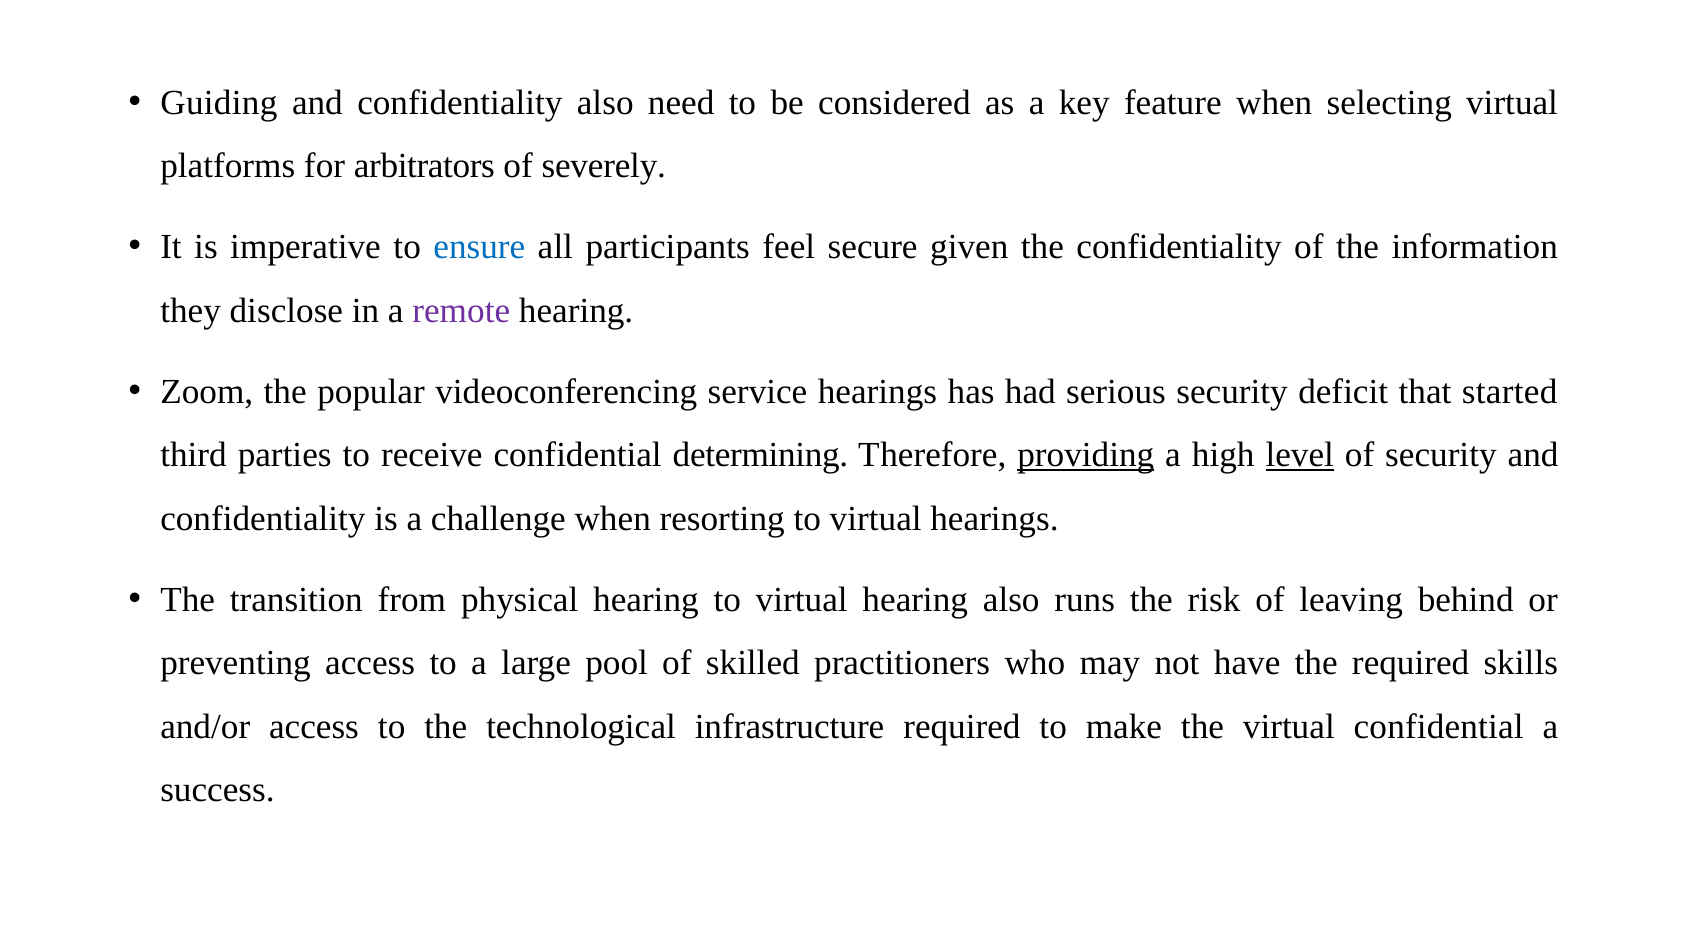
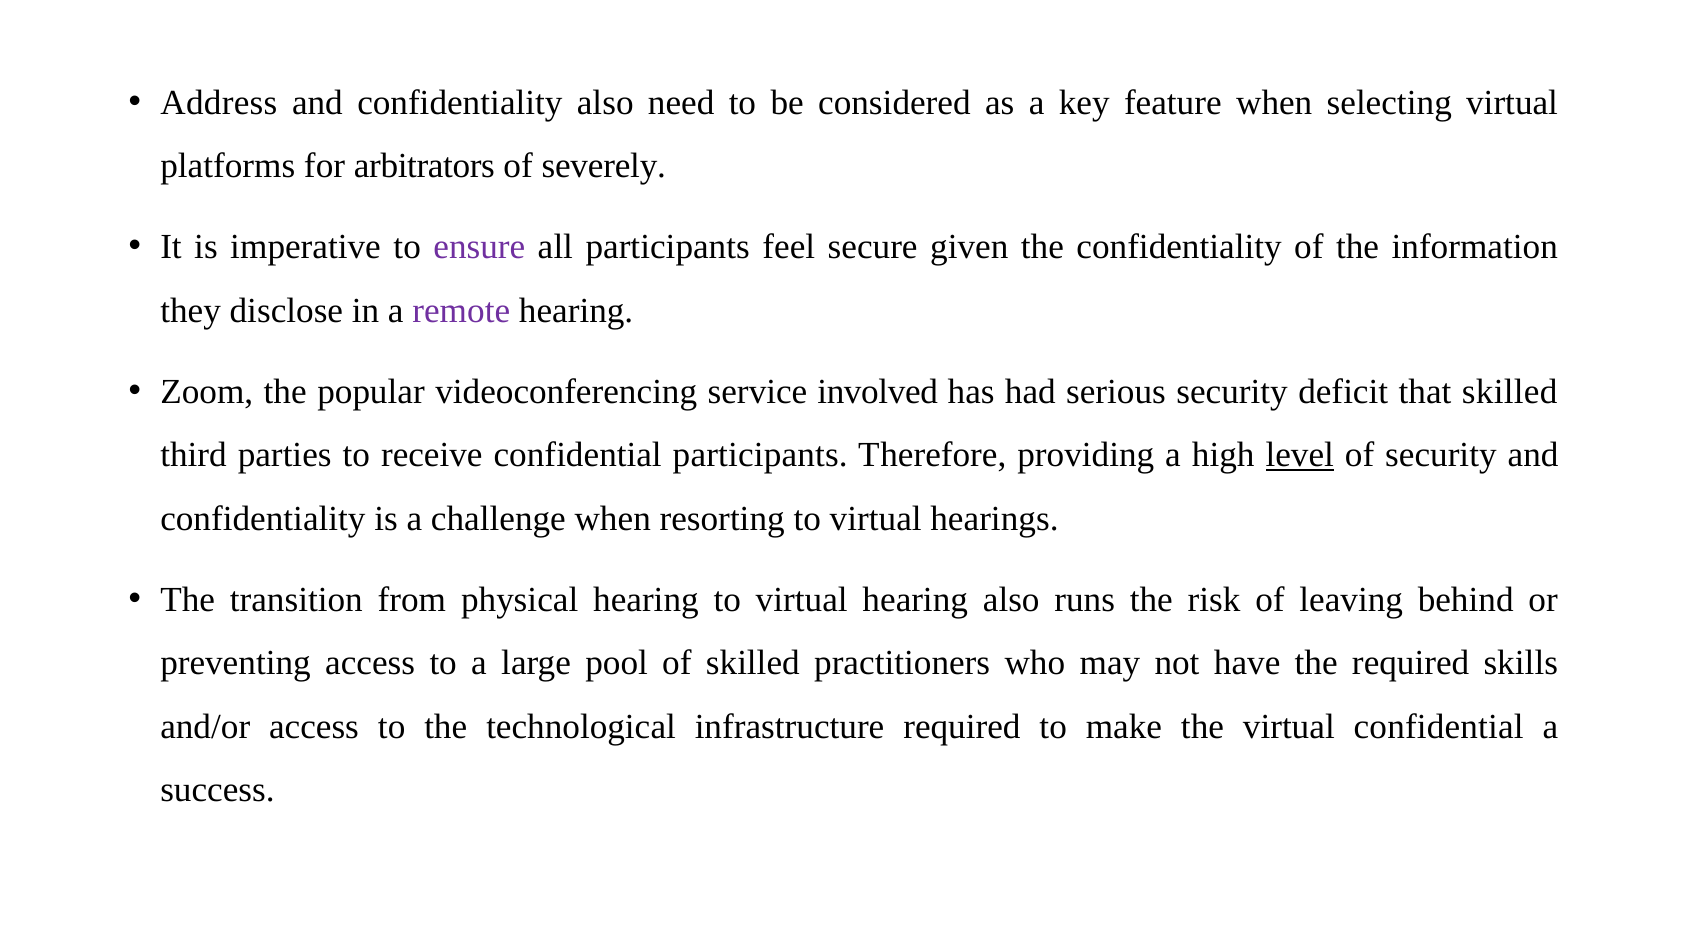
Guiding: Guiding -> Address (219, 103)
ensure colour: blue -> purple (479, 247)
service hearings: hearings -> involved (878, 391)
that started: started -> skilled (1510, 391)
confidential determining: determining -> participants (760, 455)
providing underline: present -> none (1086, 455)
